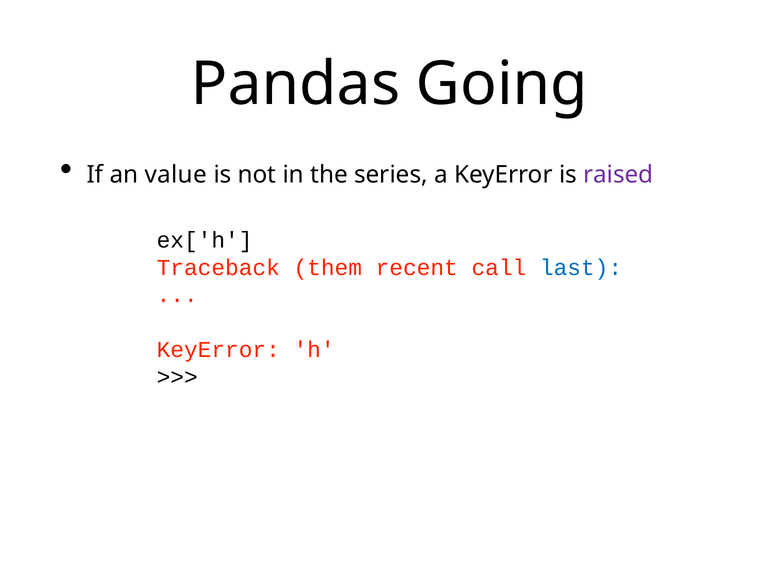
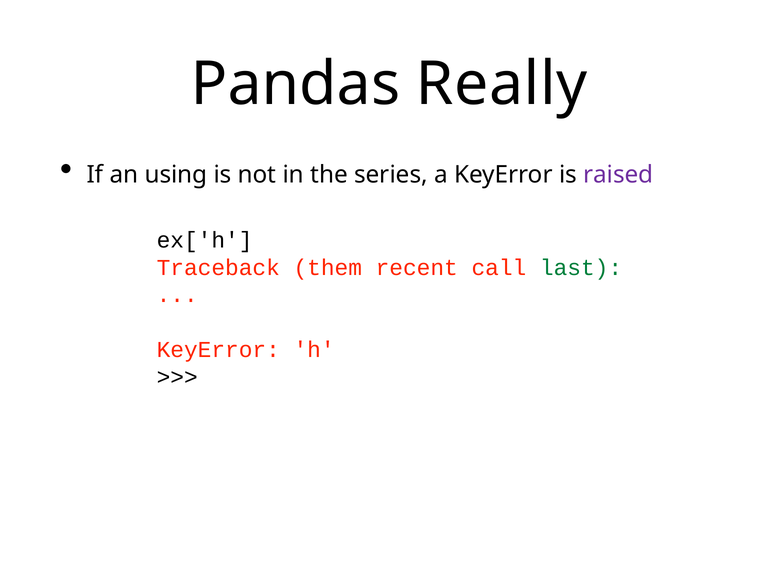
Going: Going -> Really (502, 84)
value: value -> using (176, 175)
last colour: blue -> green (581, 268)
